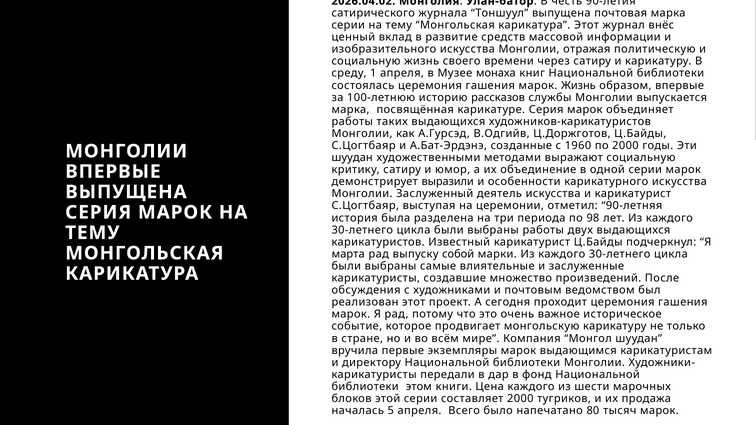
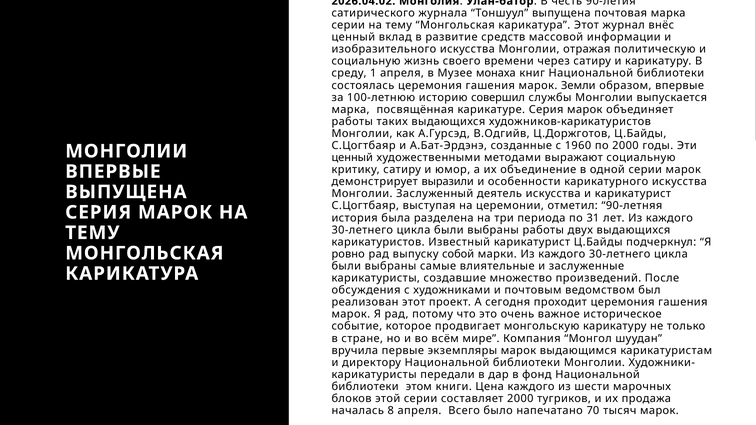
марок Жизнь: Жизнь -> Земли (578, 85)
рассказов: рассказов -> совершил (498, 97)
шуудан: шуудан -> ценный (352, 158)
98: 98 -> 31 (593, 218)
марта: марта -> ровно (348, 254)
5: 5 -> 8 (391, 411)
80: 80 -> 70 (593, 411)
